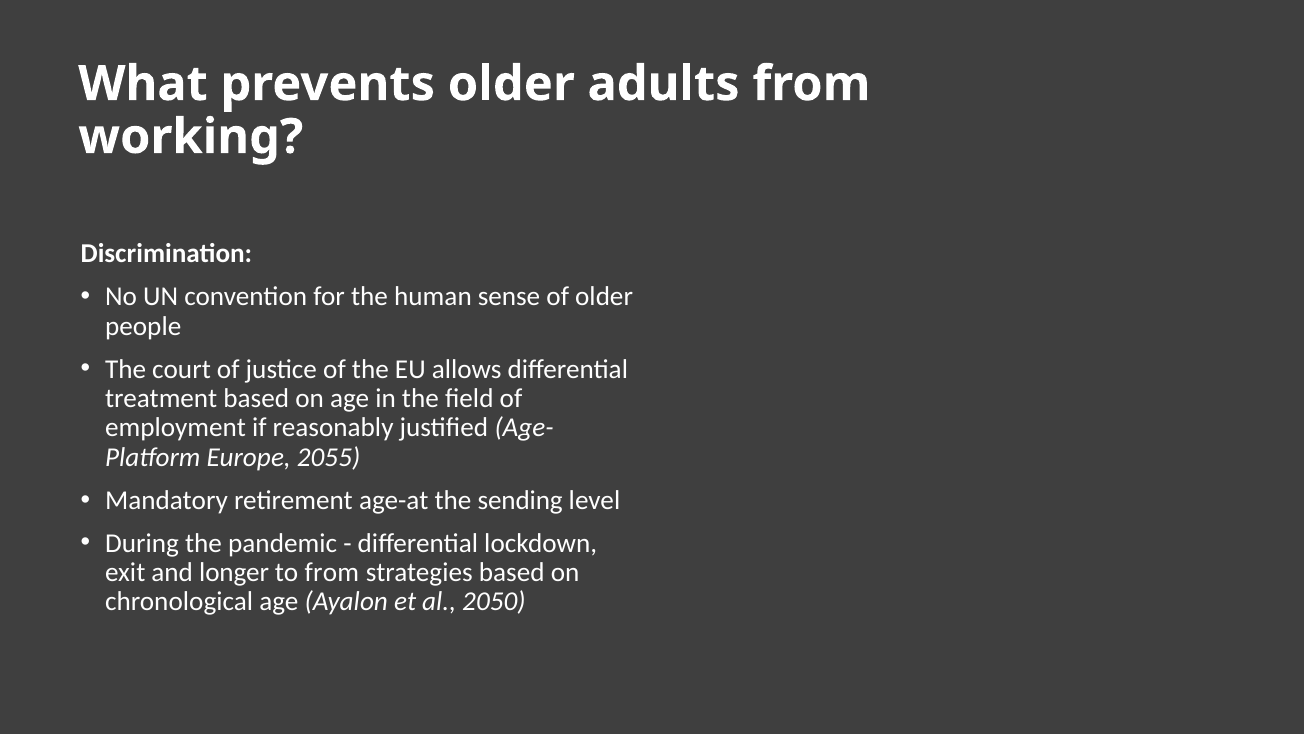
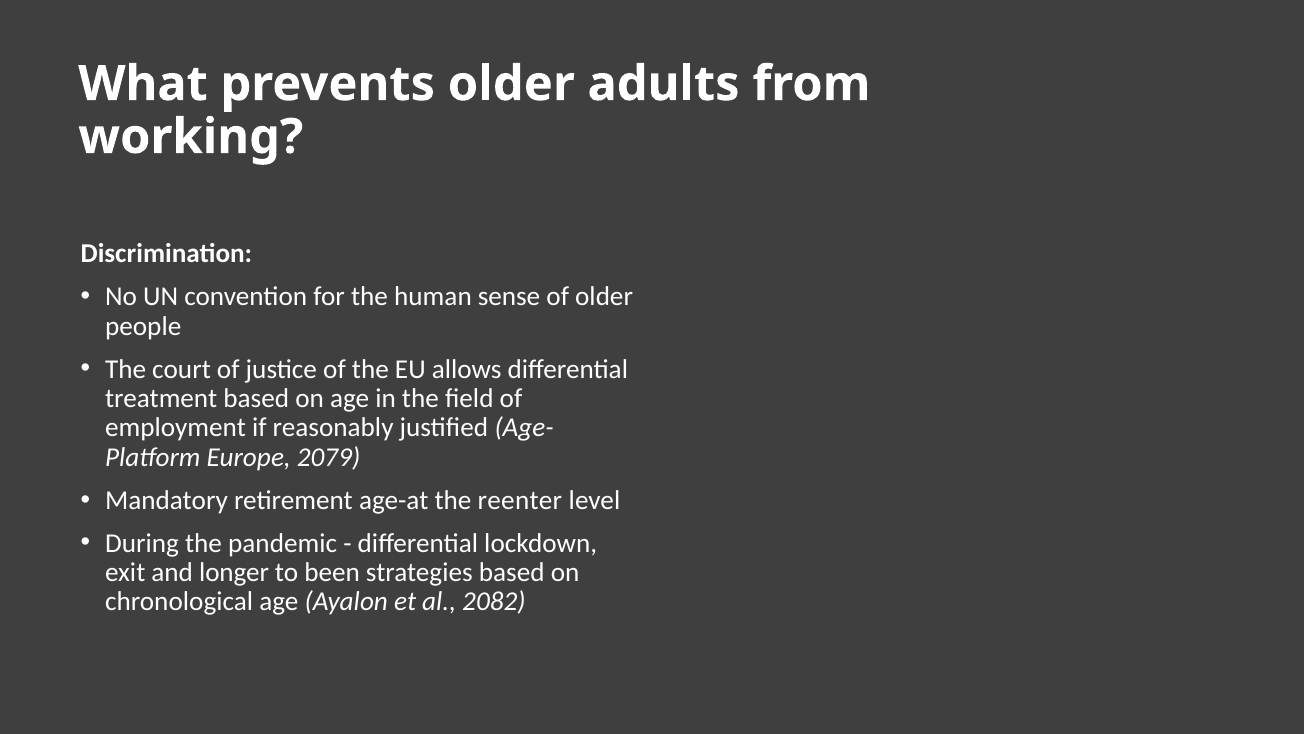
2055: 2055 -> 2079 (329, 457)
sending: sending -> reenter (520, 500)
to from: from -> been (332, 572)
2050: 2050 -> 2082 (494, 601)
